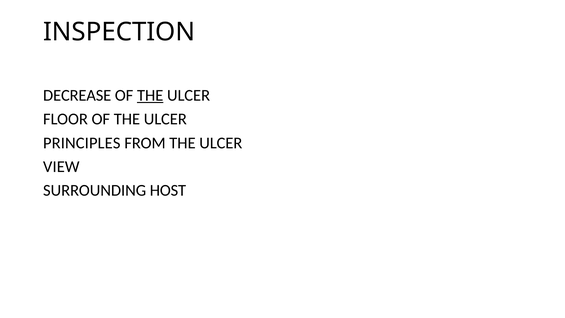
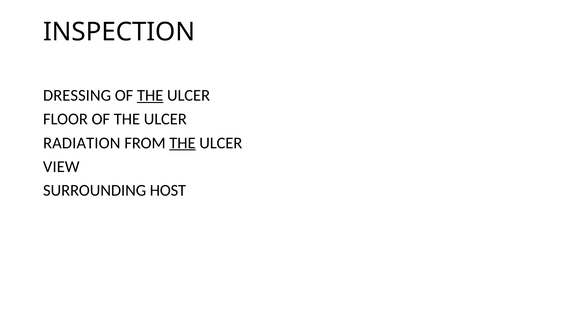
DECREASE: DECREASE -> DRESSING (77, 95)
PRINCIPLES: PRINCIPLES -> RADIATION (82, 143)
THE underline: none -> present (182, 143)
